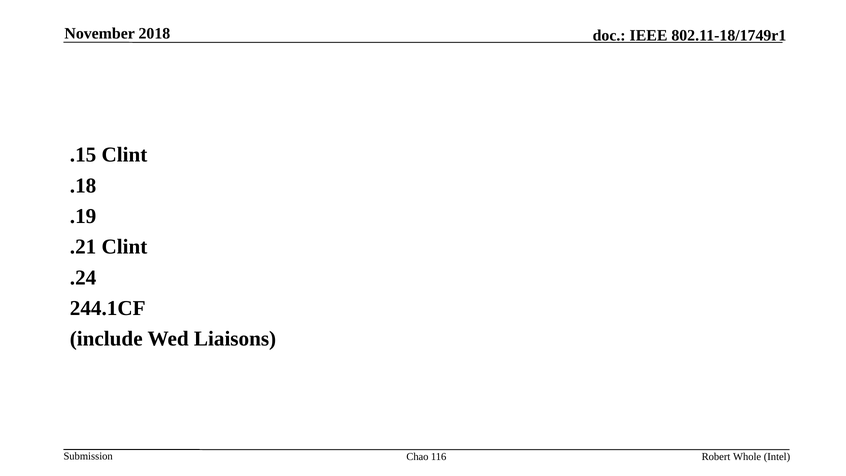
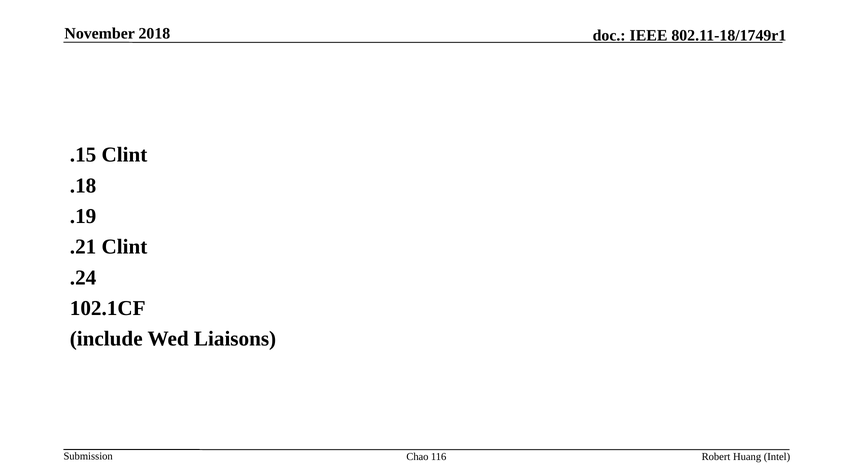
244.1CF: 244.1CF -> 102.1CF (108, 308)
Whole: Whole -> Huang (747, 456)
